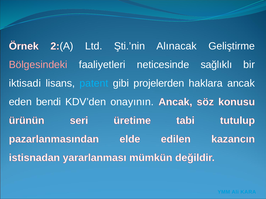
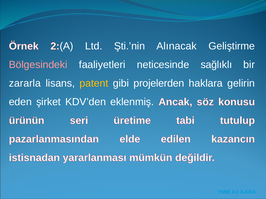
iktisadi: iktisadi -> zararla (25, 84)
patent colour: light blue -> yellow (94, 84)
haklara ancak: ancak -> gelirin (241, 84)
bendi: bendi -> şirket (49, 102)
onayının: onayının -> eklenmiş (132, 102)
